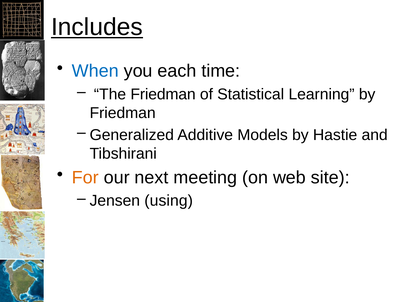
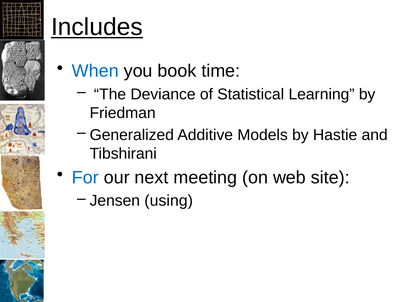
each: each -> book (177, 71)
The Friedman: Friedman -> Deviance (163, 94)
For colour: orange -> blue (85, 178)
